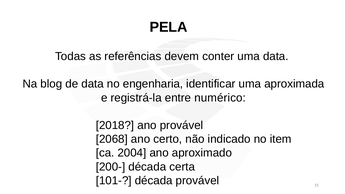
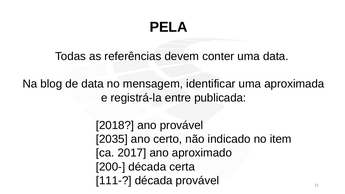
engenharia: engenharia -> mensagem (153, 84)
numérico: numérico -> publicada (220, 98)
2068: 2068 -> 2035 (112, 139)
2004: 2004 -> 2017 (132, 153)
101-: 101- -> 111- (114, 181)
